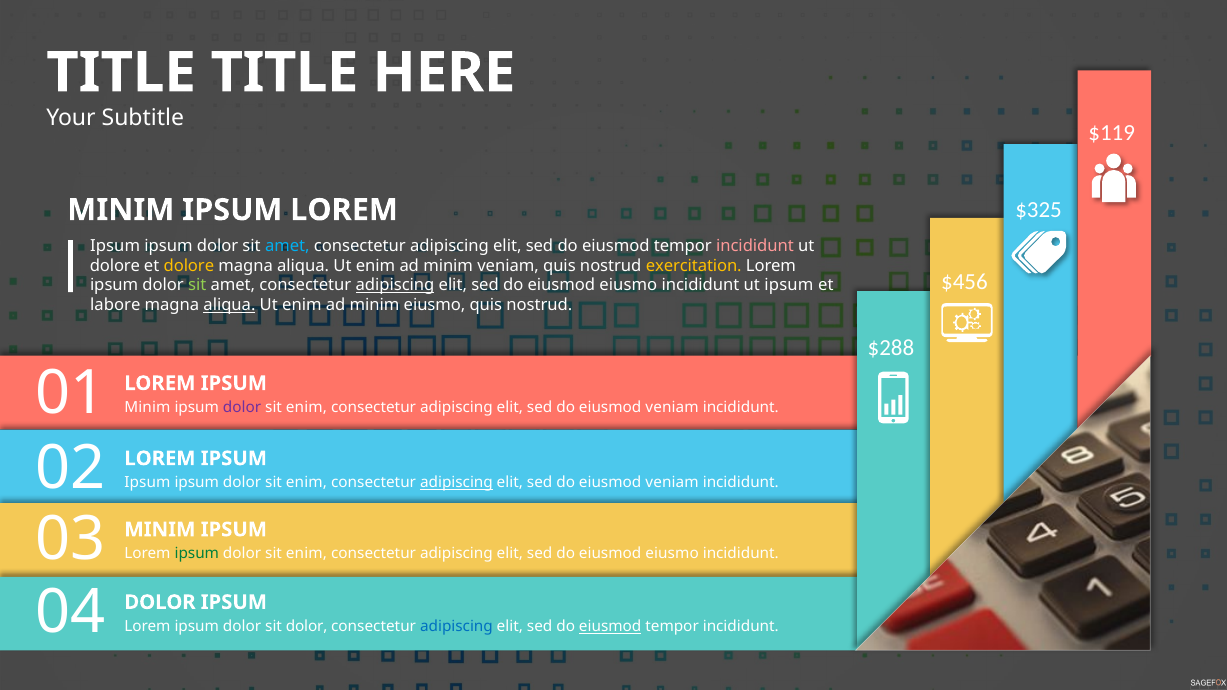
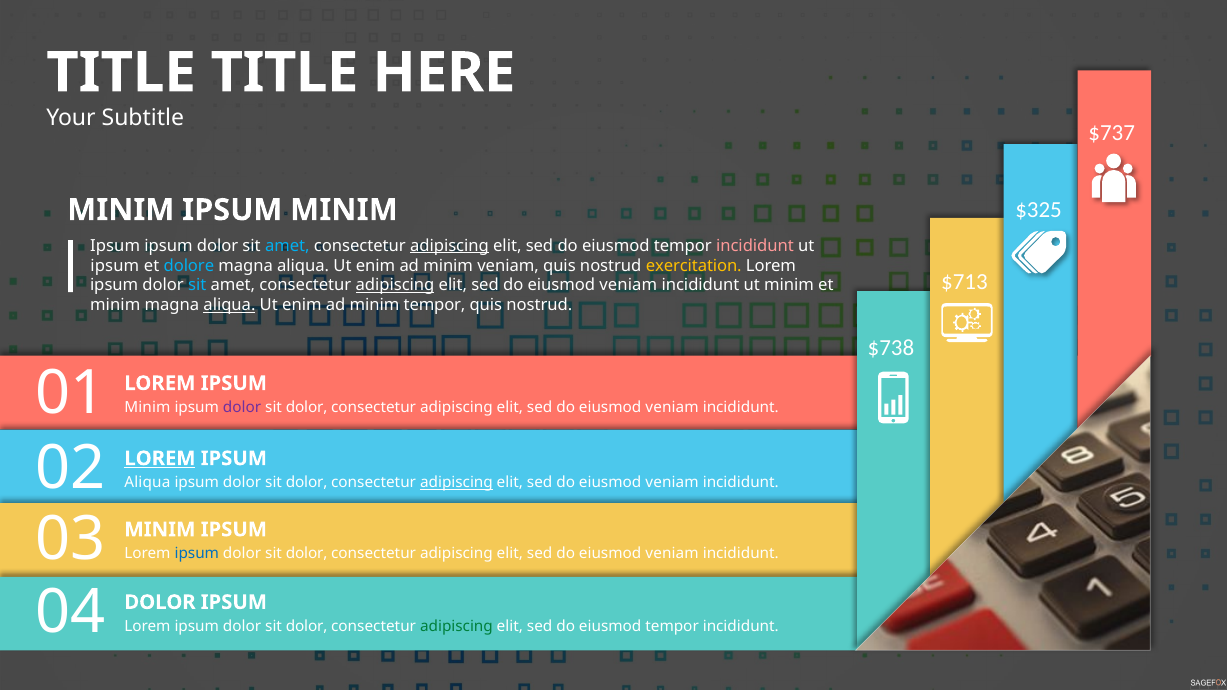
$119: $119 -> $737 (1112, 133)
LOREM: LOREM -> MINIM (344, 210)
adipiscing underline: none -> present (449, 246)
dolore: dolore -> ipsum (115, 266)
dolore colour: yellow -> light blue (189, 266)
$456: $456 -> $713 (964, 282)
sit colour: light green -> light blue (197, 286)
eiusmo: eiusmo -> veniam (628, 286)
ut ipsum: ipsum -> minim (789, 286)
labore: labore -> minim (115, 306)
minim eiusmo: eiusmo -> tempor (435, 306)
$288: $288 -> $738 (891, 348)
enim: enim -> dolor (307, 408)
LOREM underline: none -> present (160, 459)
Ipsum: Ipsum -> Aliqua (147, 483)
enim: enim -> dolor (307, 483)
ipsum colour: green -> blue (197, 554)
enim: enim -> dolor (307, 554)
eiusmo: eiusmo -> veniam (672, 554)
adipiscing colour: blue -> green (456, 627)
eiusmod underline: present -> none (610, 627)
